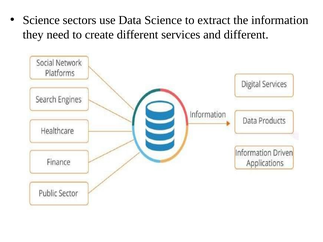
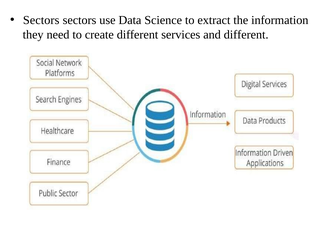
Science: Science -> Sectors (41, 20)
